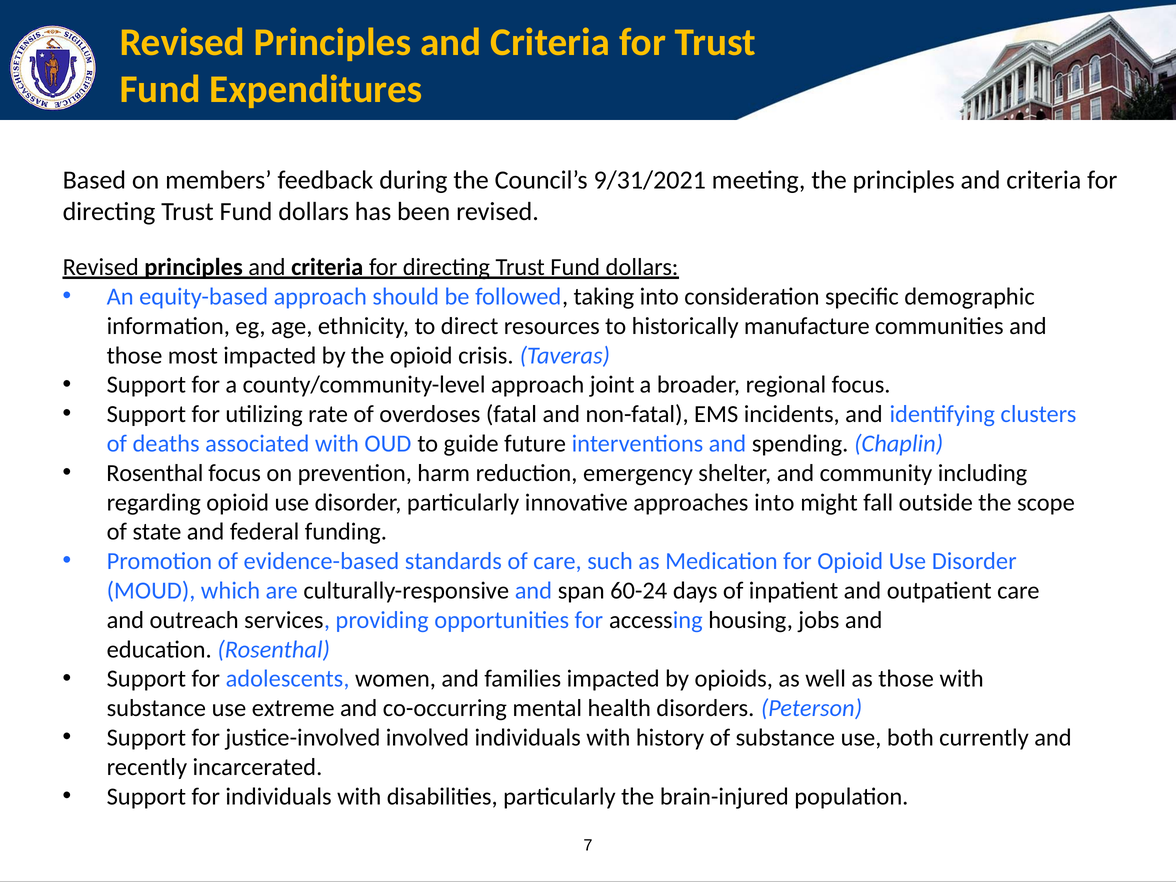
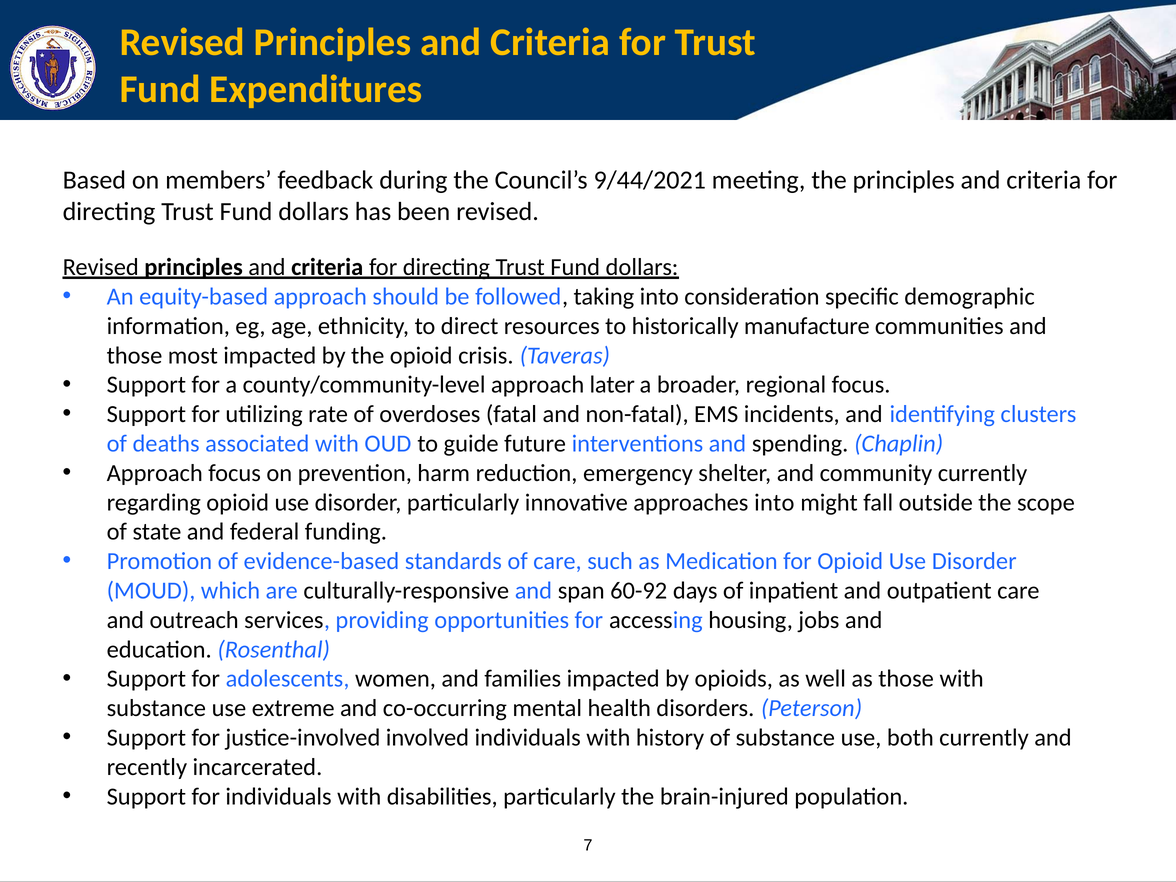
9/31/2021: 9/31/2021 -> 9/44/2021 (650, 180)
joint: joint -> later (612, 385)
Rosenthal: Rosenthal -> Approach (155, 473)
community including: including -> currently (983, 473)
60-24: 60-24 -> 60-92 (639, 591)
